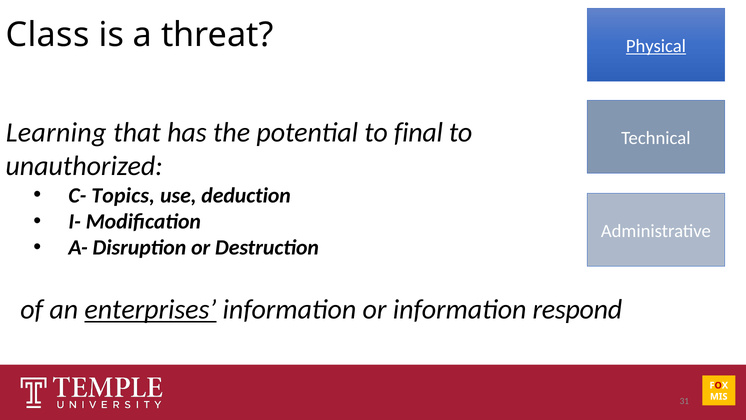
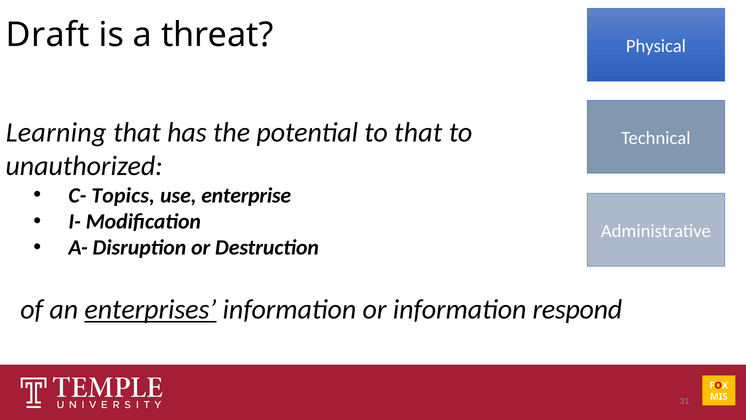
Class: Class -> Draft (48, 35)
Physical underline: present -> none (656, 46)
to final: final -> that (418, 132)
deduction: deduction -> enterprise (246, 195)
